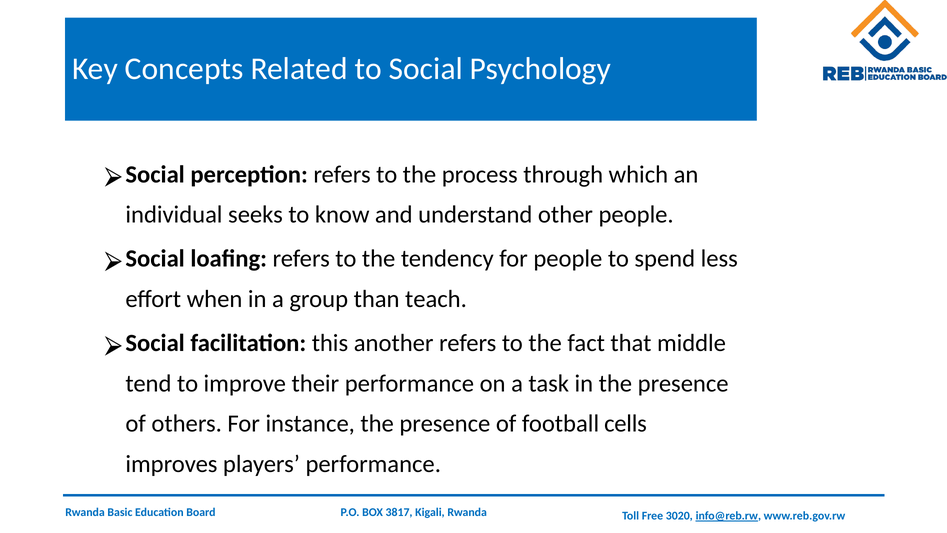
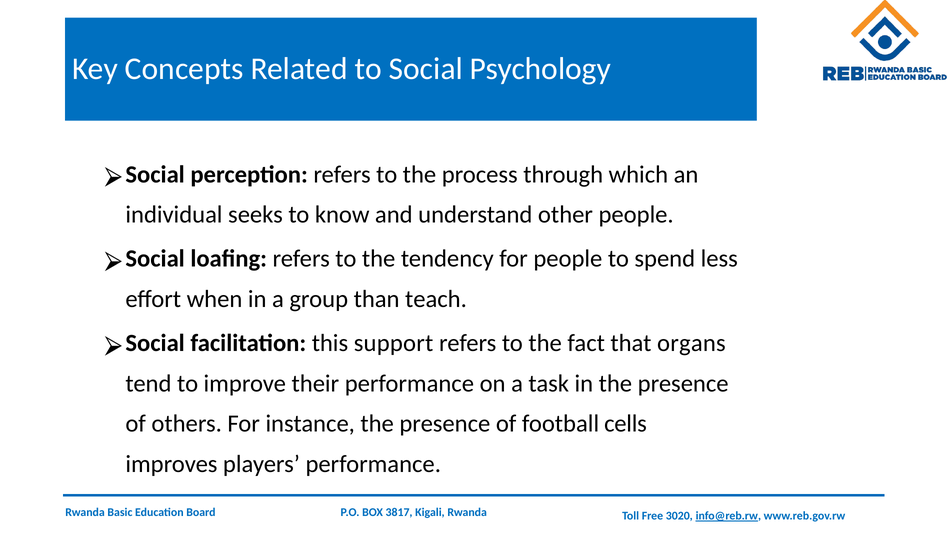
another: another -> support (394, 343)
middle: middle -> organs (691, 343)
